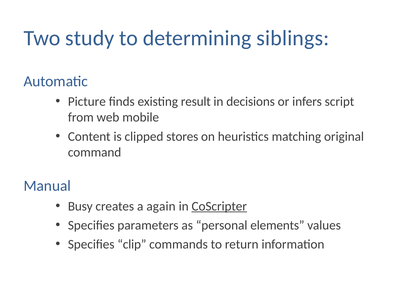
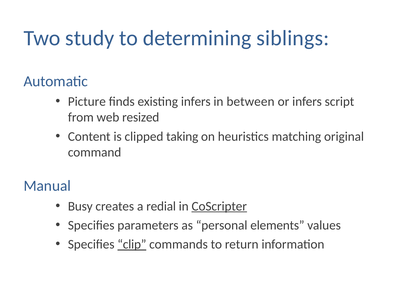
existing result: result -> infers (196, 101)
decisions: decisions -> between (250, 101)
mobile: mobile -> resized (141, 117)
stores: stores -> taking (182, 136)
again: again -> redial (161, 206)
clip underline: none -> present (132, 244)
